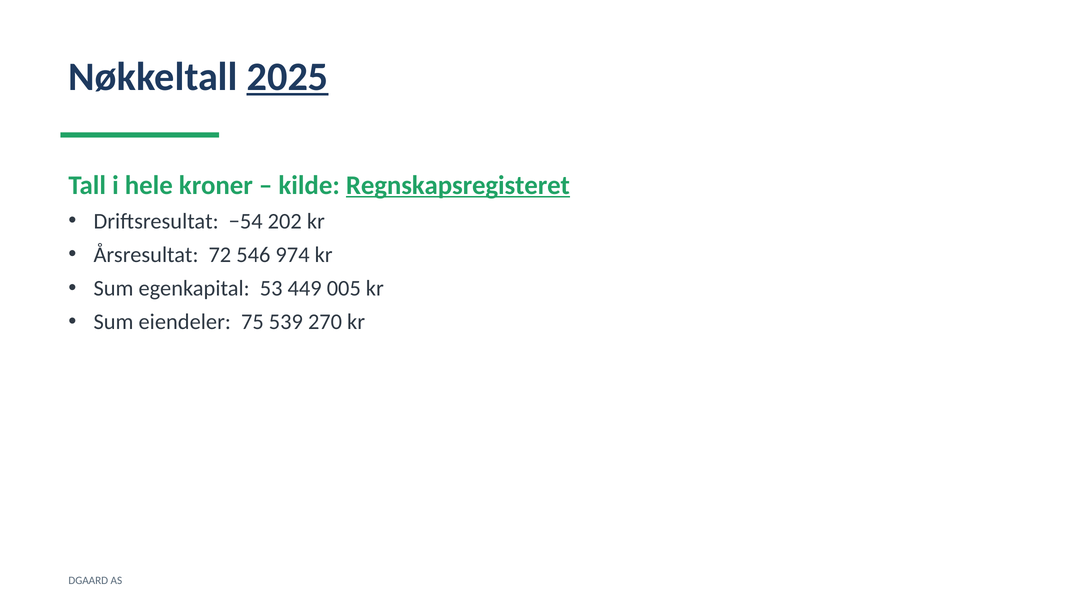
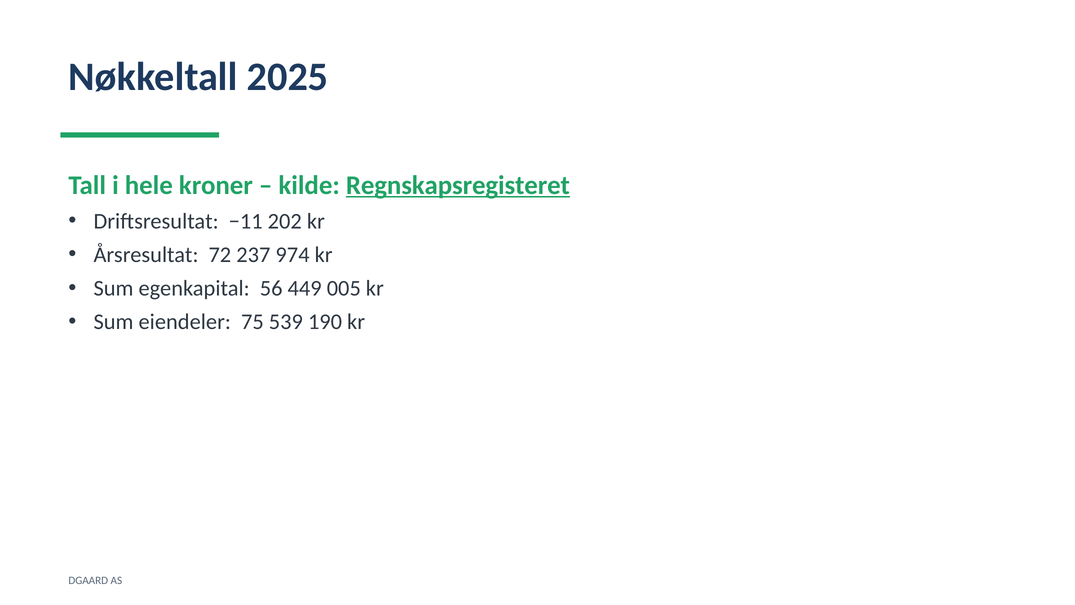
2025 underline: present -> none (288, 77)
−54: −54 -> −11 (246, 221)
546: 546 -> 237 (253, 255)
53: 53 -> 56 (271, 288)
270: 270 -> 190 (325, 322)
